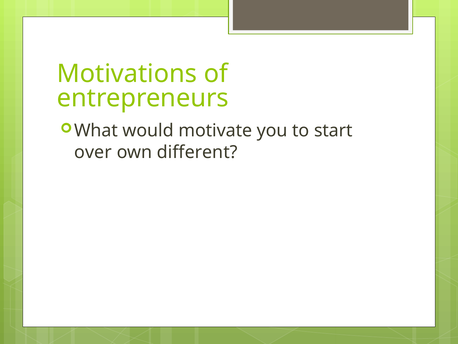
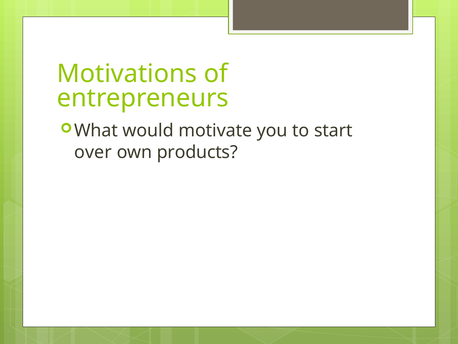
different: different -> products (197, 152)
